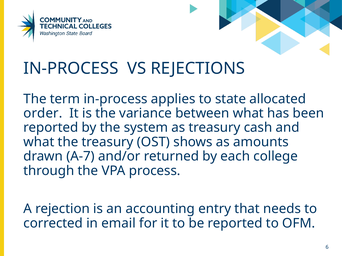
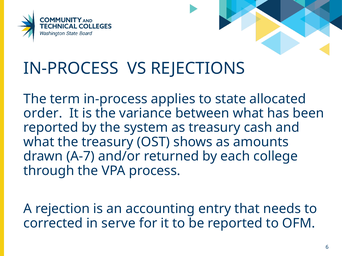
email: email -> serve (118, 224)
